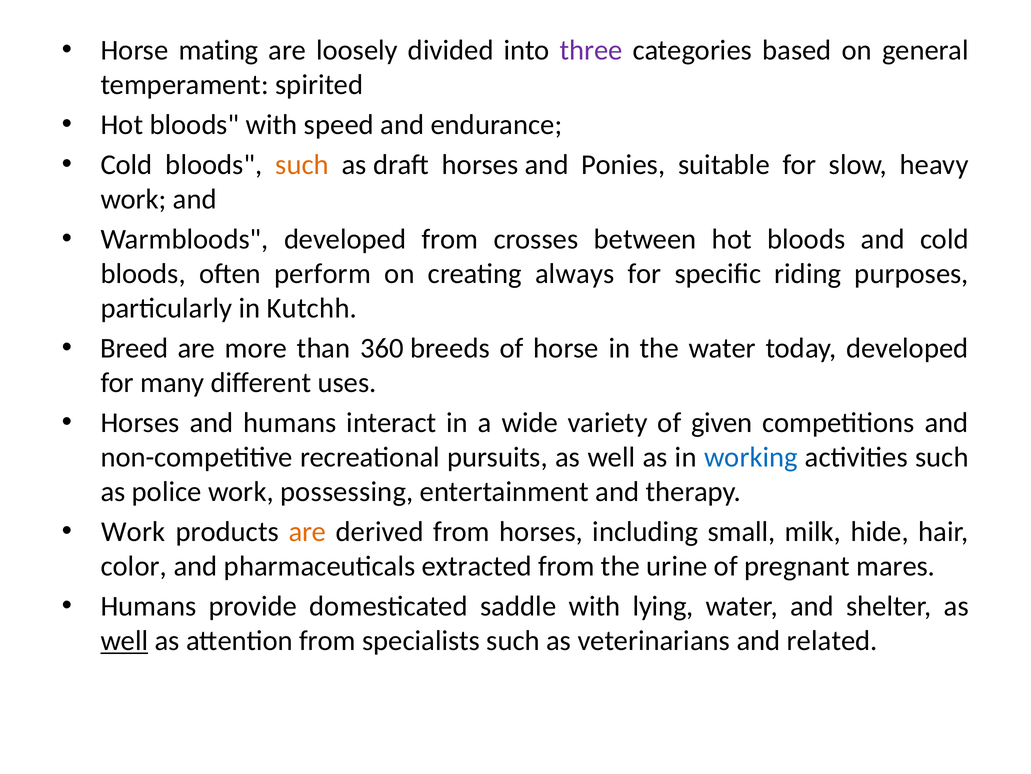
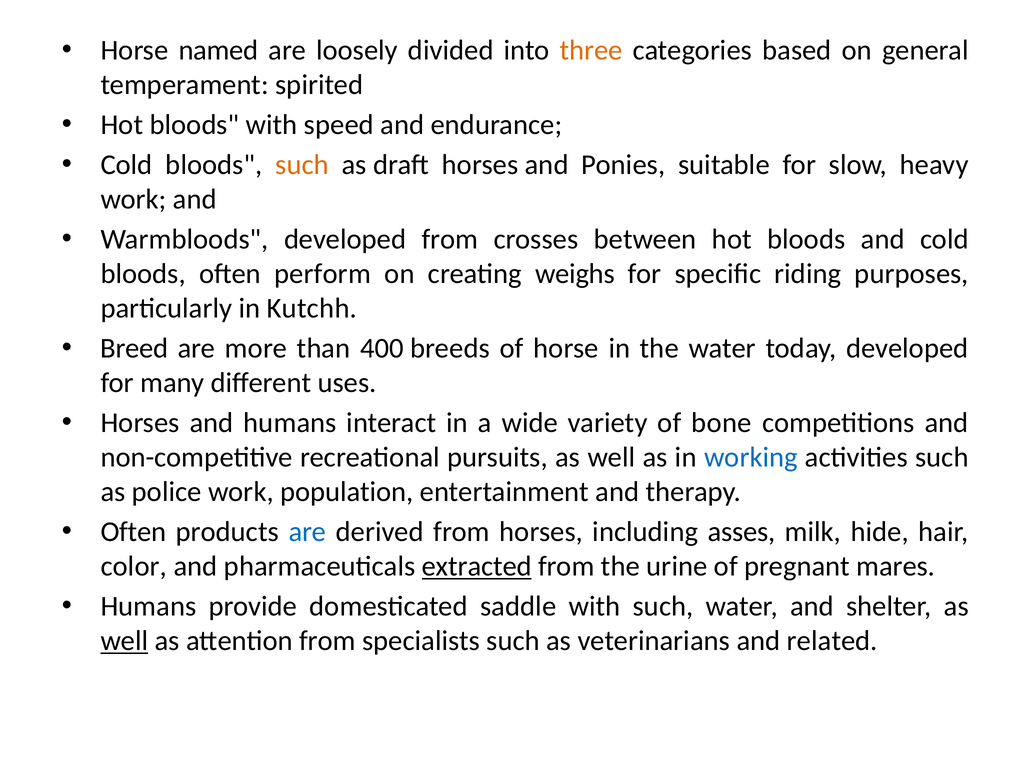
mating: mating -> named (219, 50)
three colour: purple -> orange (591, 50)
always: always -> weighs (575, 274)
360: 360 -> 400 (382, 348)
given: given -> bone (722, 423)
possessing: possessing -> population (347, 491)
Work: Work -> Often (133, 531)
are colour: orange -> blue (307, 531)
small: small -> asses (742, 531)
extracted underline: none -> present (477, 566)
with lying: lying -> such (663, 606)
